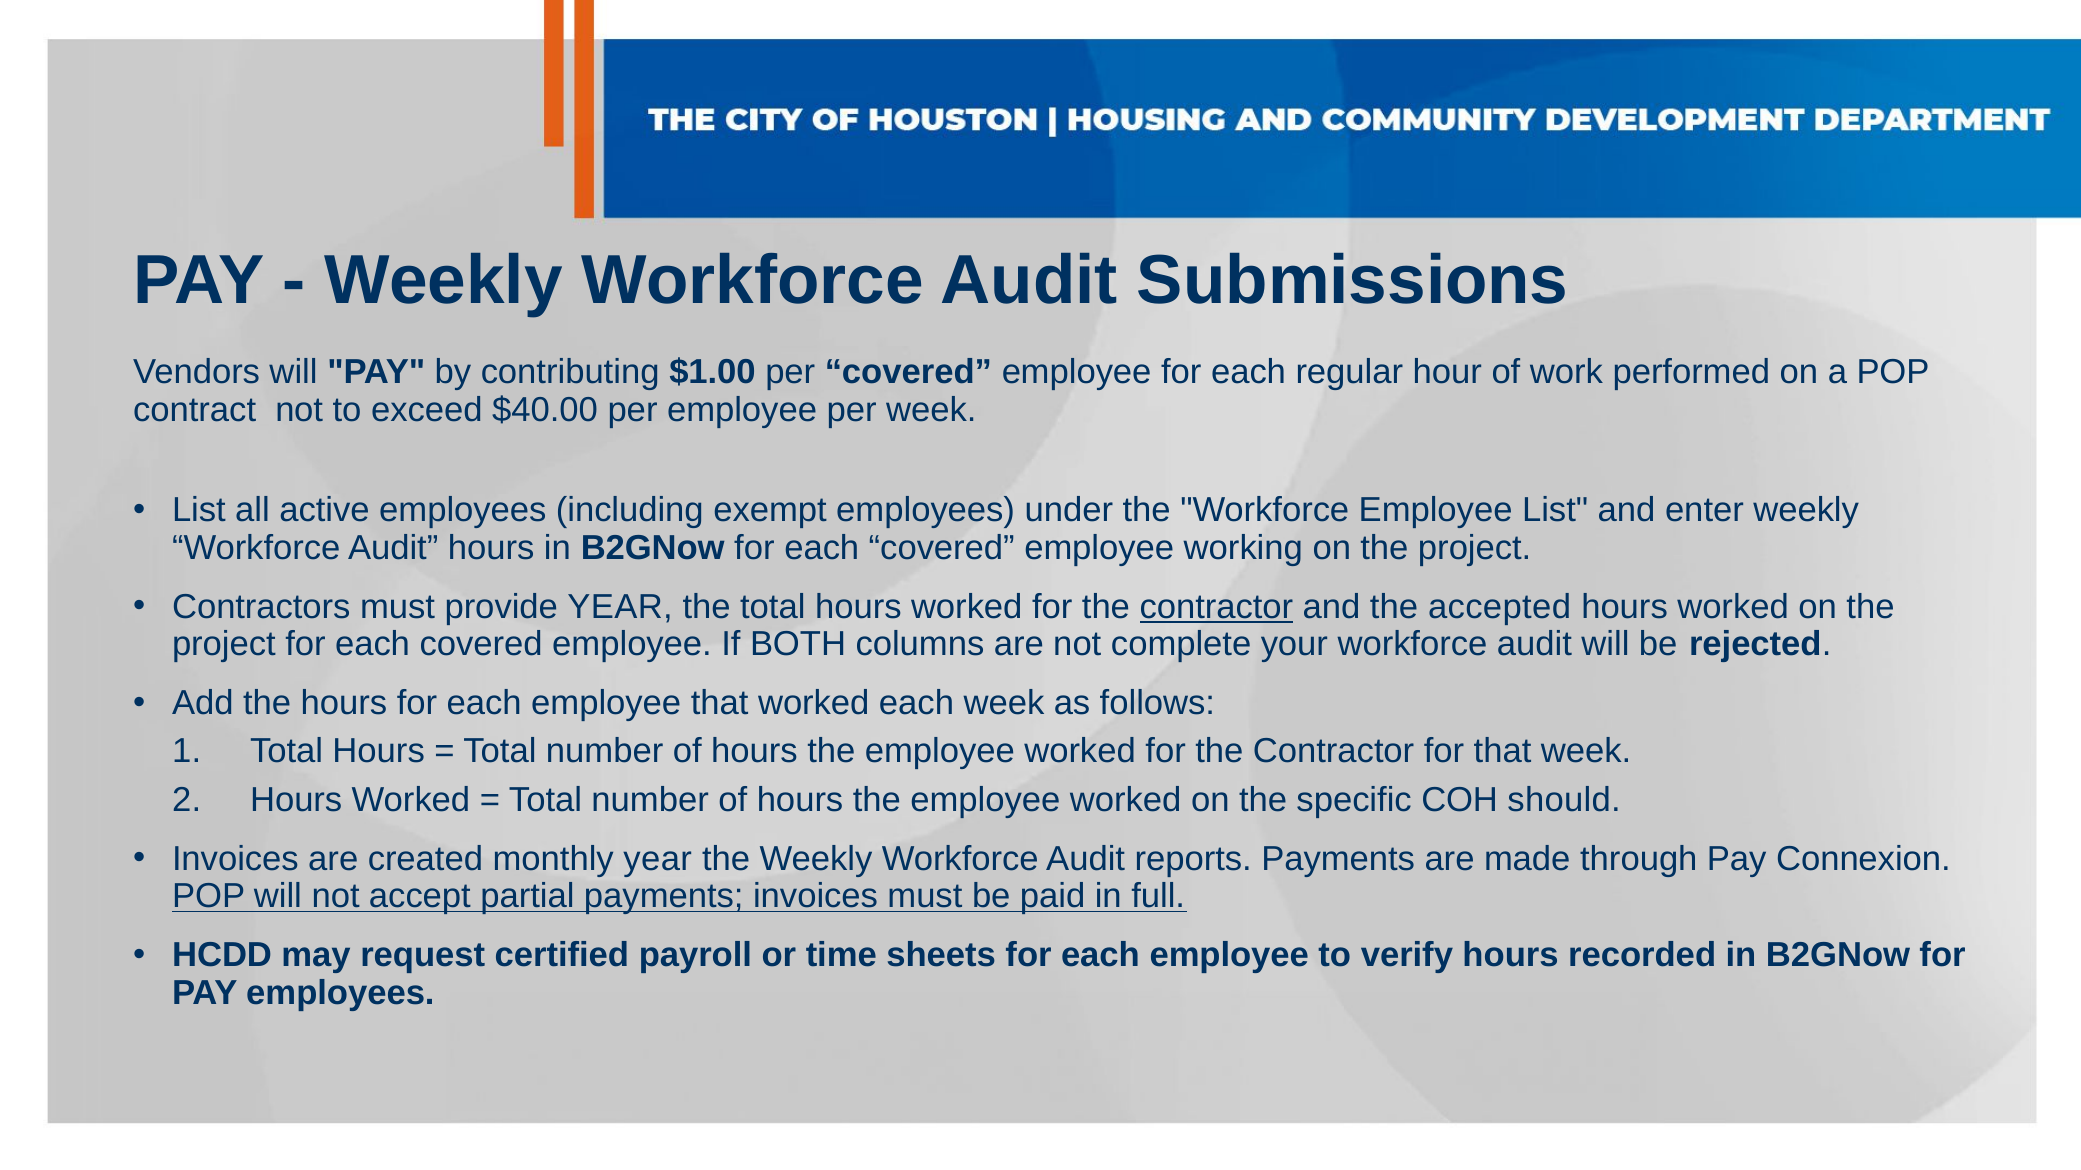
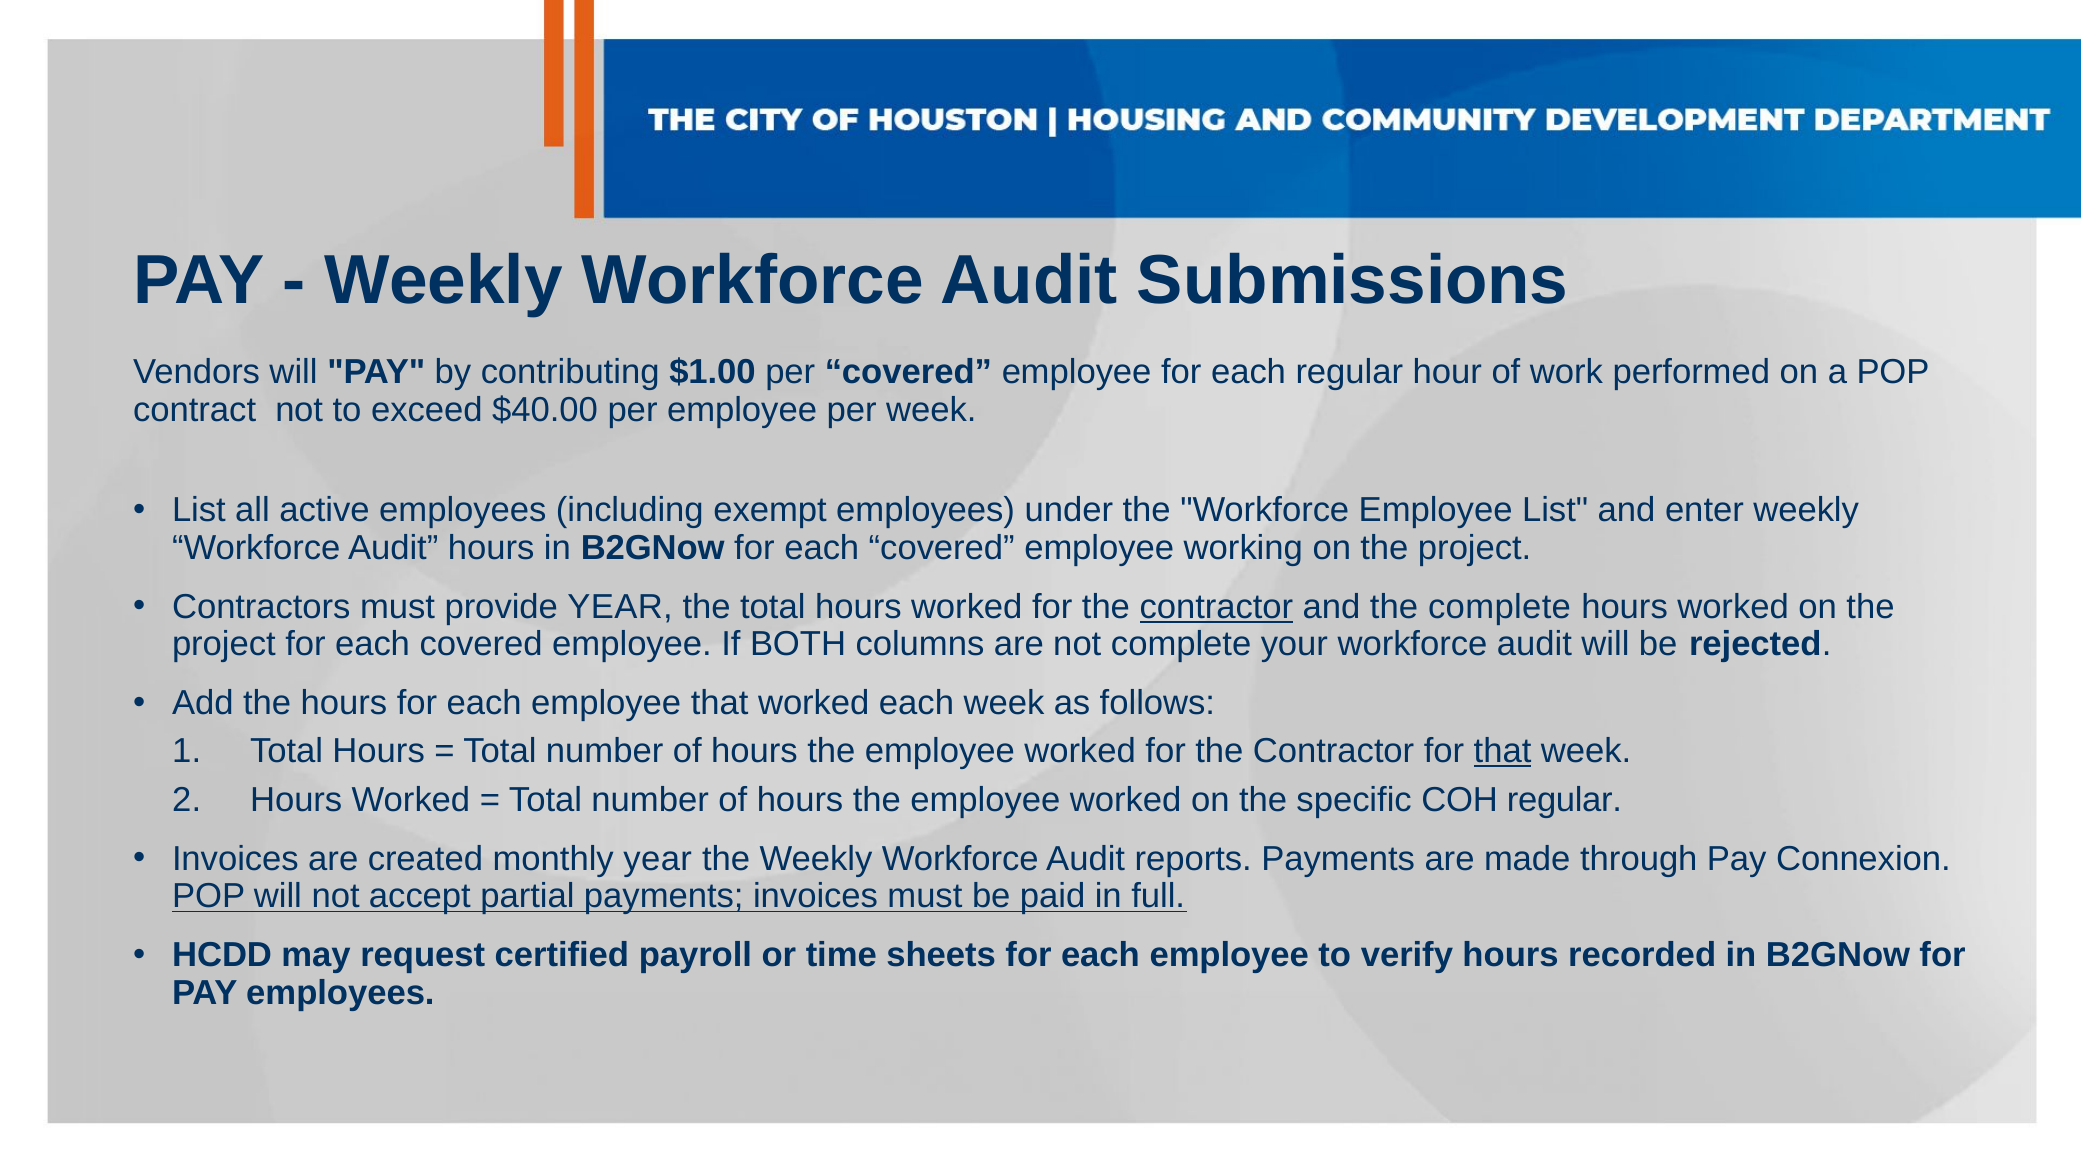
the accepted: accepted -> complete (1500, 607)
that underline: none -> present (1503, 752)
COH should: should -> regular (1564, 800)
